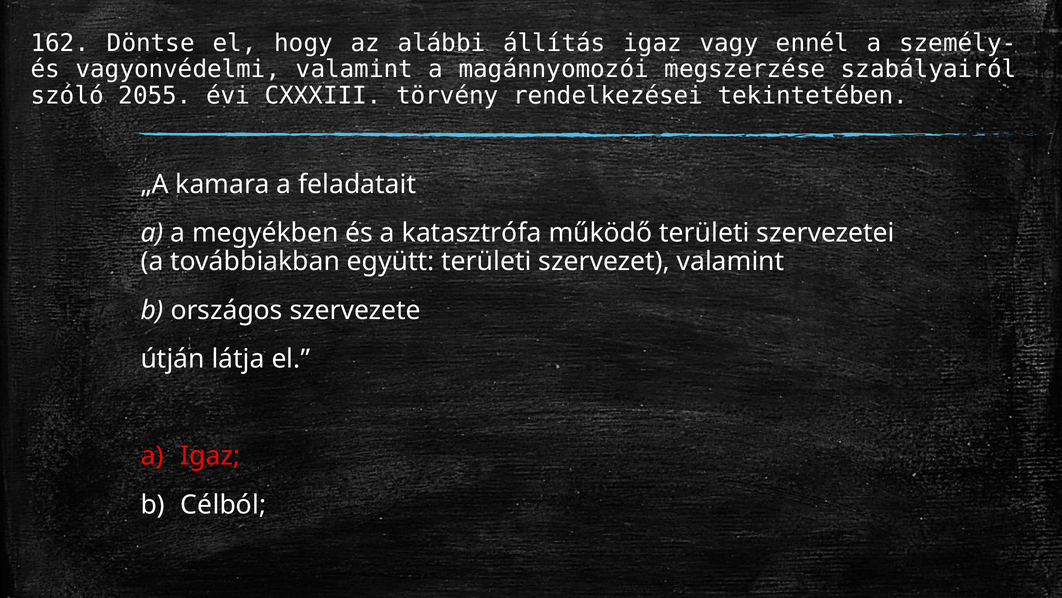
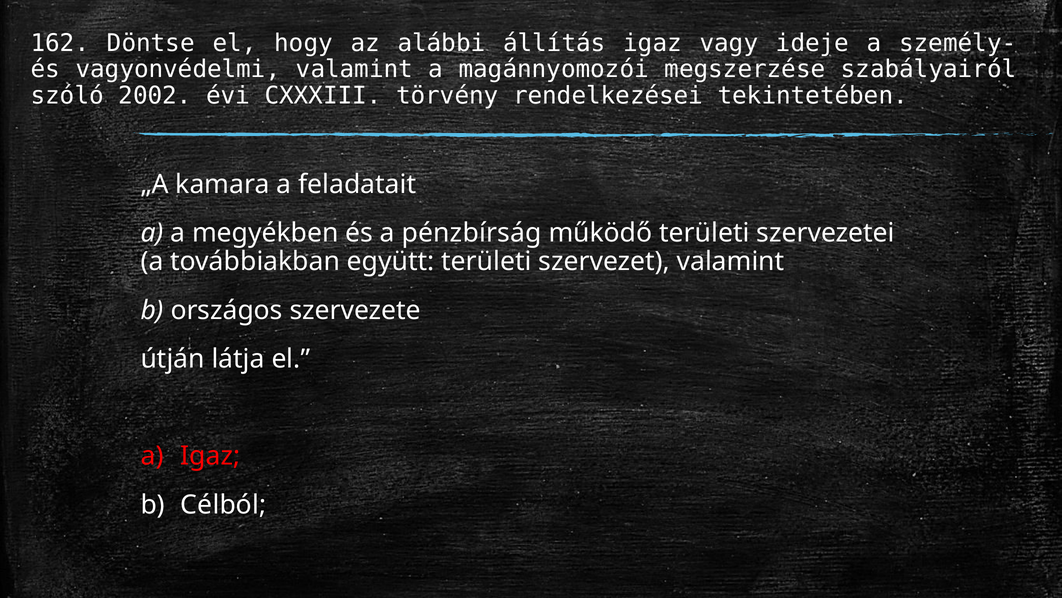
ennél: ennél -> ideje (812, 43)
2055: 2055 -> 2002 (155, 96)
katasztrófa: katasztrófa -> pénzbírság (472, 233)
